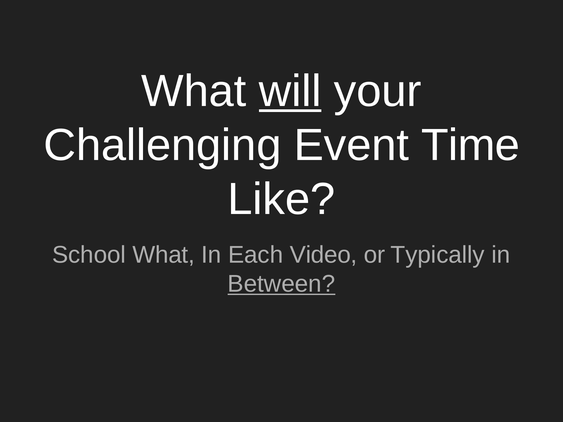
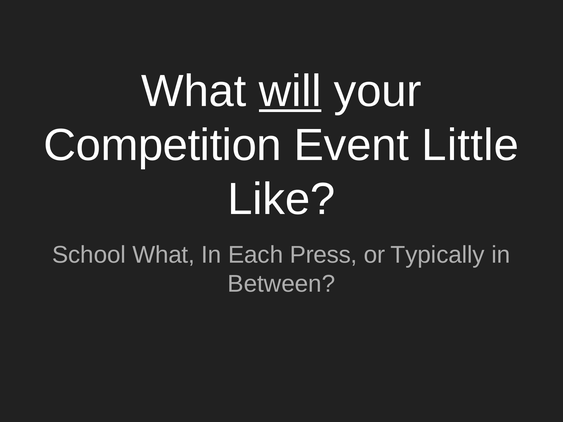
Challenging: Challenging -> Competition (163, 145)
Time: Time -> Little (470, 145)
Video: Video -> Press (324, 255)
Between underline: present -> none (281, 284)
